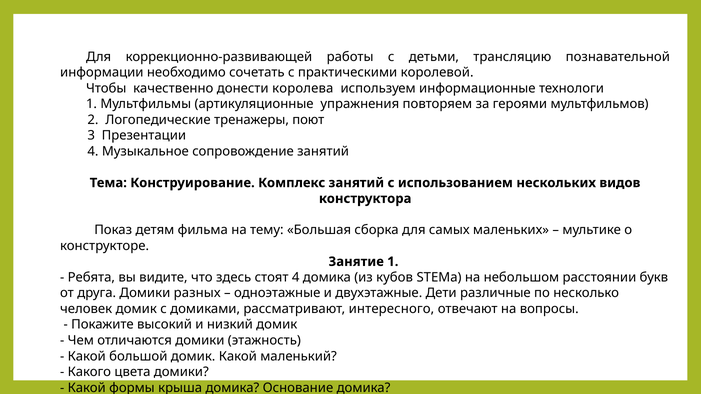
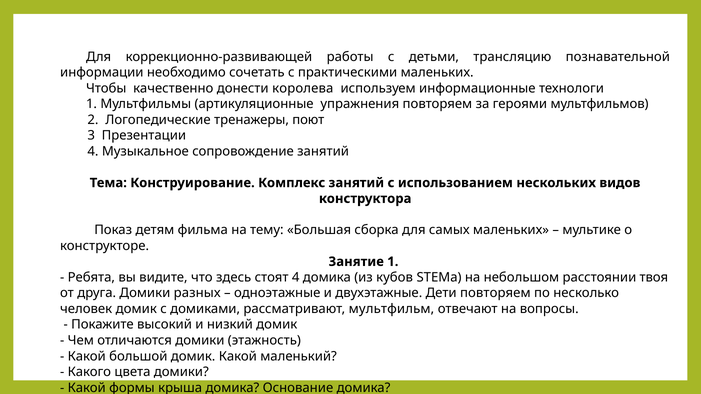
практическими королевой: королевой -> маленьких (437, 73)
букв: букв -> твоя (654, 278)
Дети различные: различные -> повторяем (495, 293)
интересного: интересного -> мультфильм (391, 309)
